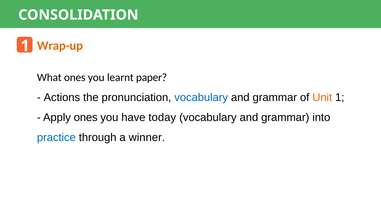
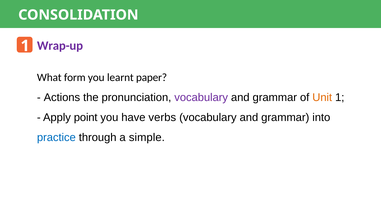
Wrap-up colour: orange -> purple (60, 46)
What ones: ones -> form (75, 77)
vocabulary colour: blue -> purple (201, 97)
Apply ones: ones -> point (86, 117)
today: today -> verbs (162, 117)
winner: winner -> simple (147, 137)
